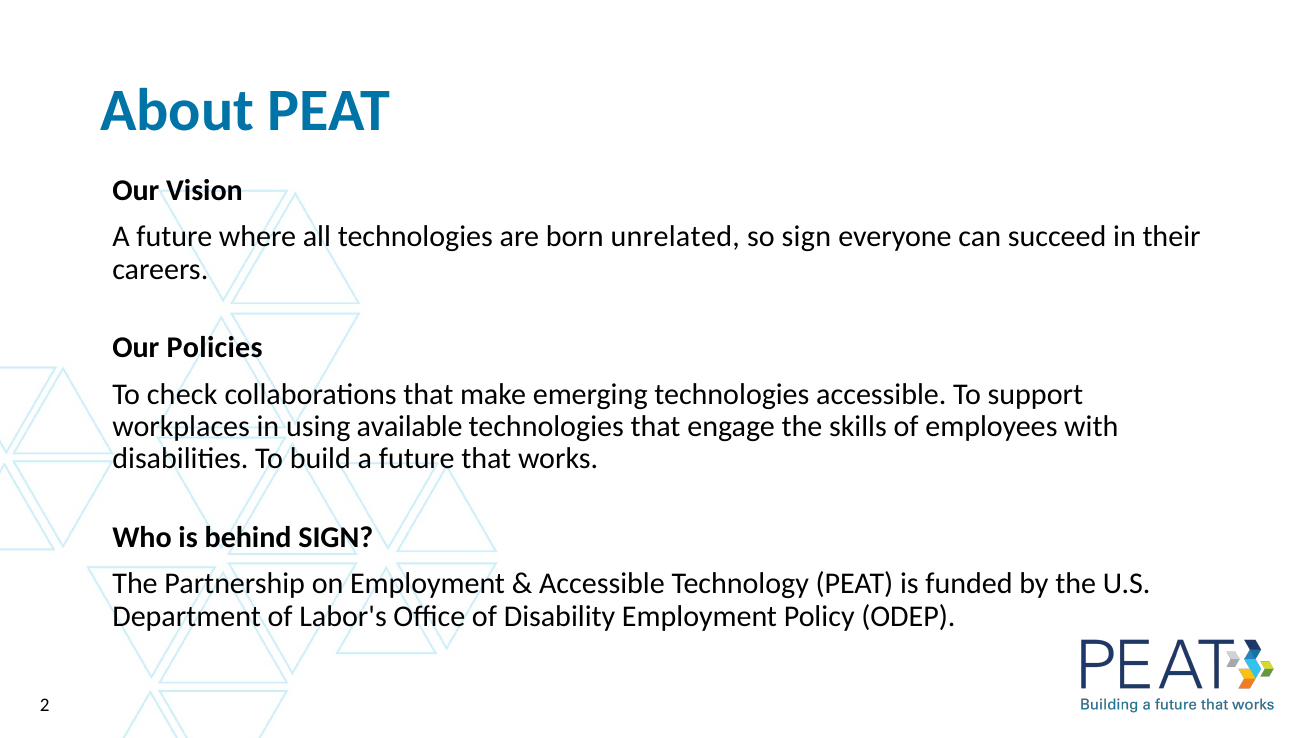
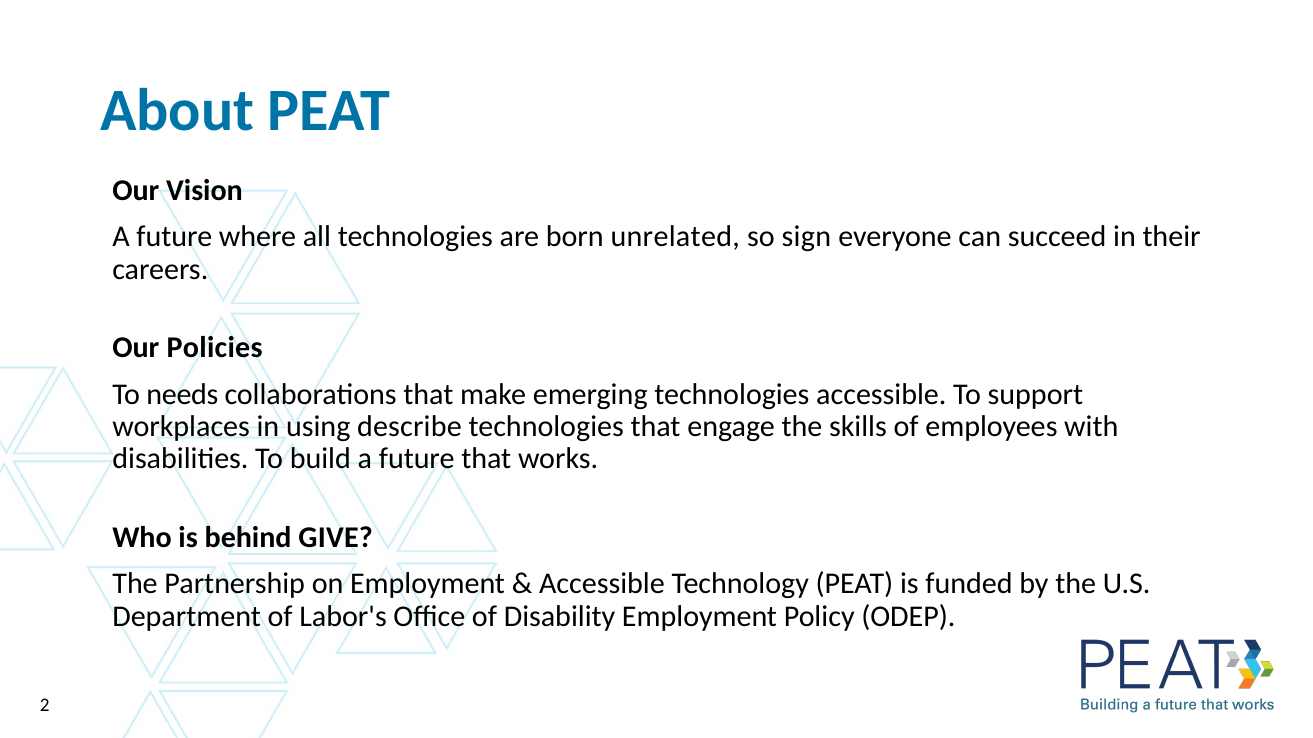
check: check -> needs (182, 394)
available: available -> describe (409, 427)
behind SIGN: SIGN -> GIVE (336, 538)
